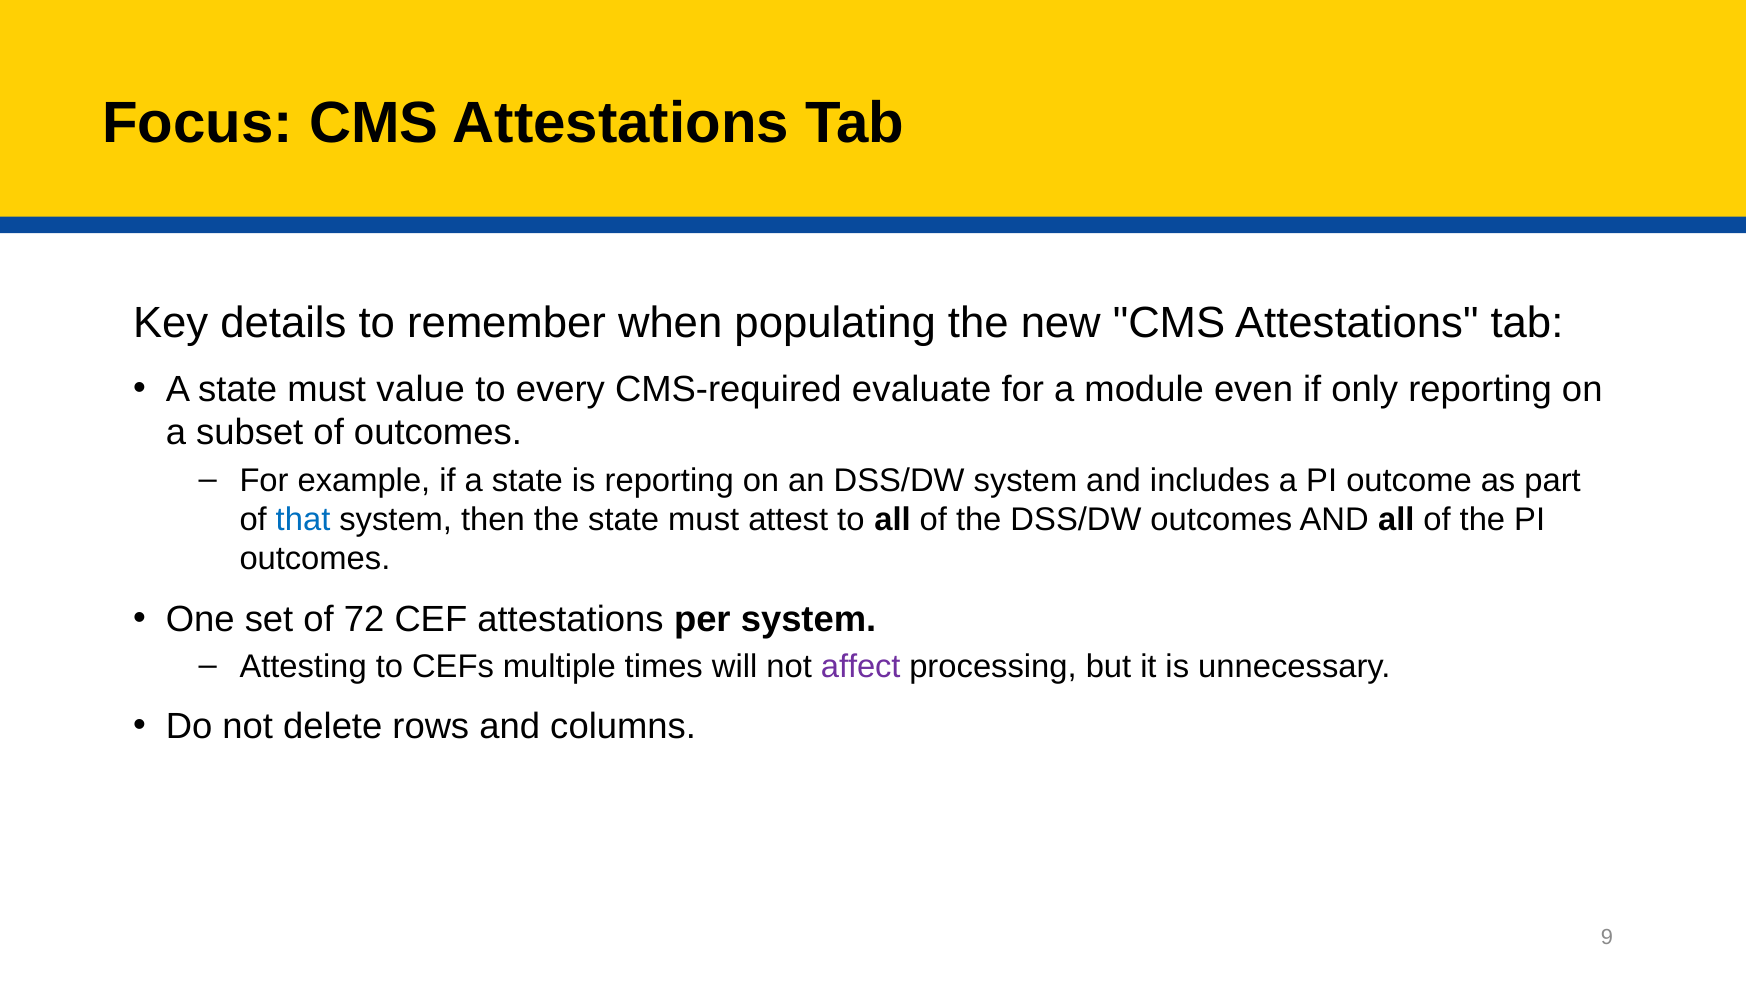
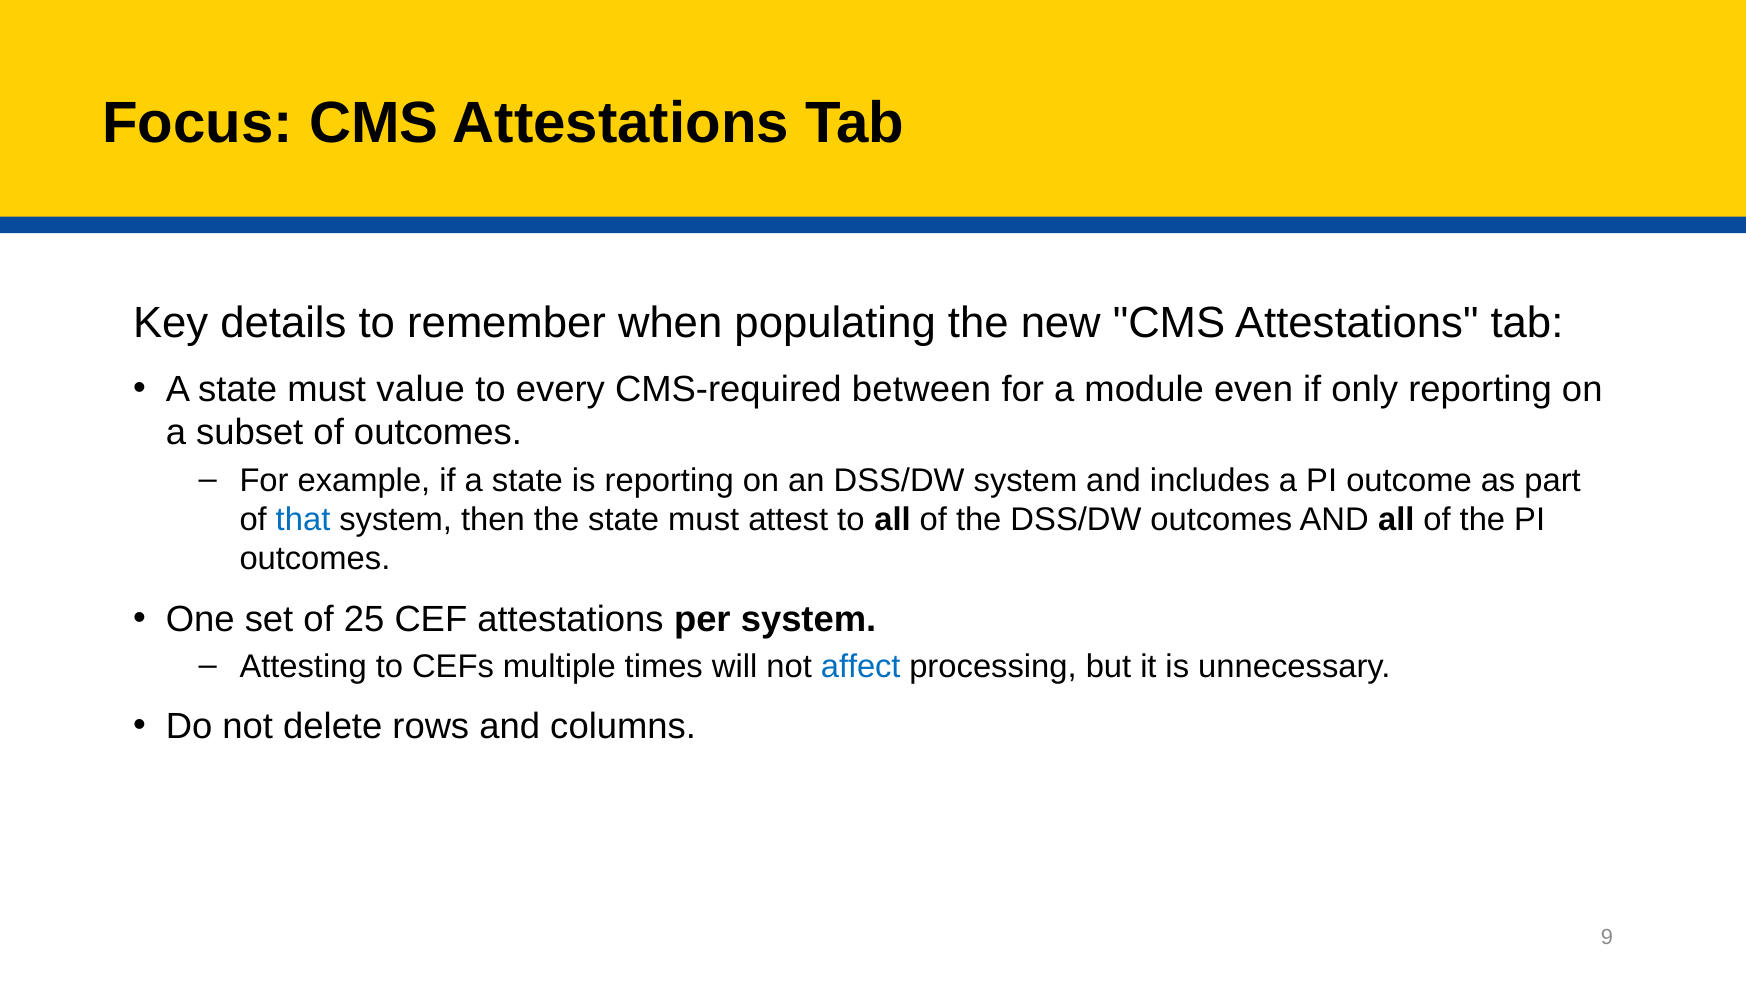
evaluate: evaluate -> between (921, 389)
72: 72 -> 25 (364, 619)
affect colour: purple -> blue (861, 667)
